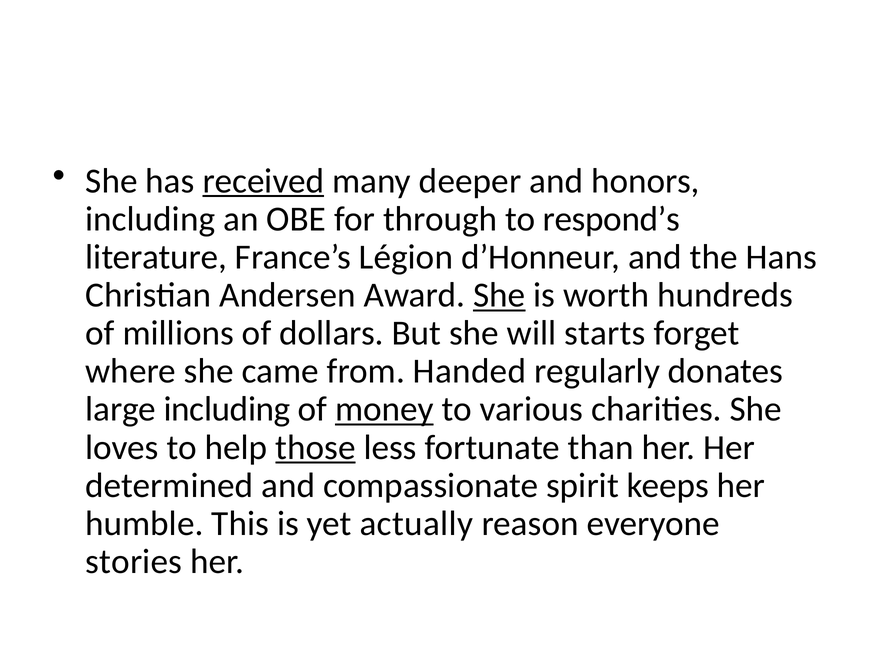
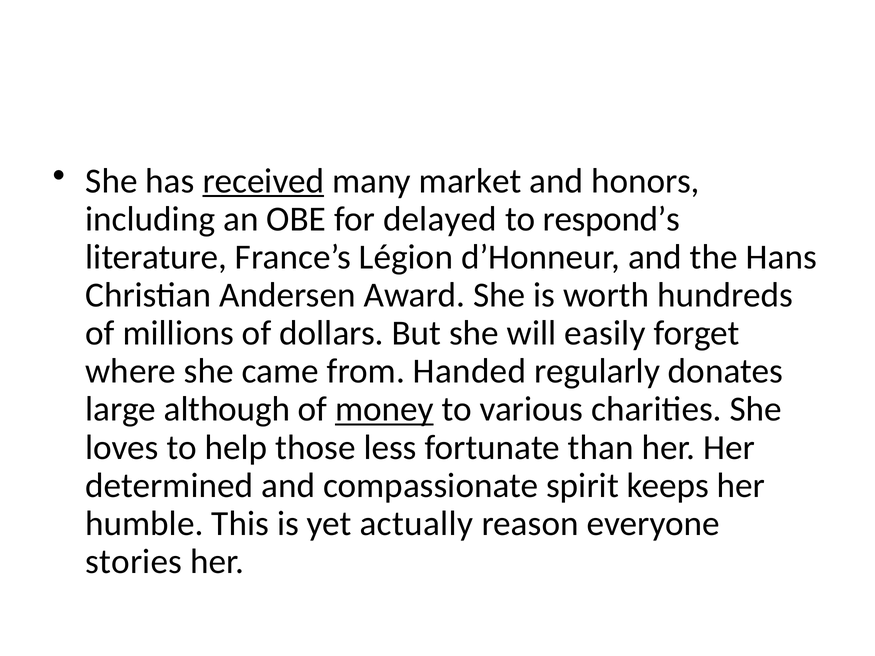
deeper: deeper -> market (470, 181)
through: through -> delayed (440, 219)
She underline: present -> none (499, 295)
starts: starts -> easily (605, 333)
large including: including -> although (227, 410)
those underline: present -> none (315, 448)
